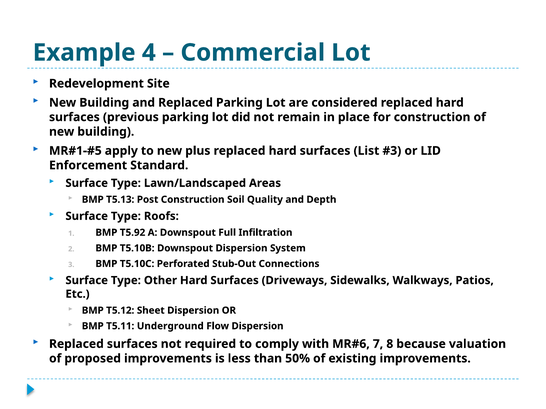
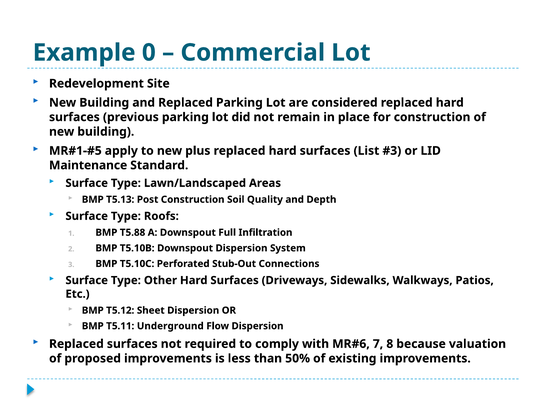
4: 4 -> 0 (149, 53)
Enforcement: Enforcement -> Maintenance (88, 165)
T5.92: T5.92 -> T5.88 (133, 233)
